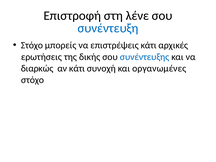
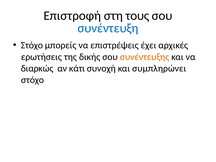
λένε: λένε -> τους (137, 16)
επιστρέψεις κάτι: κάτι -> έχει (149, 45)
συνέντευξης colour: blue -> orange (145, 57)
οργανωμένες: οργανωμένες -> συμπληρώνει (159, 68)
